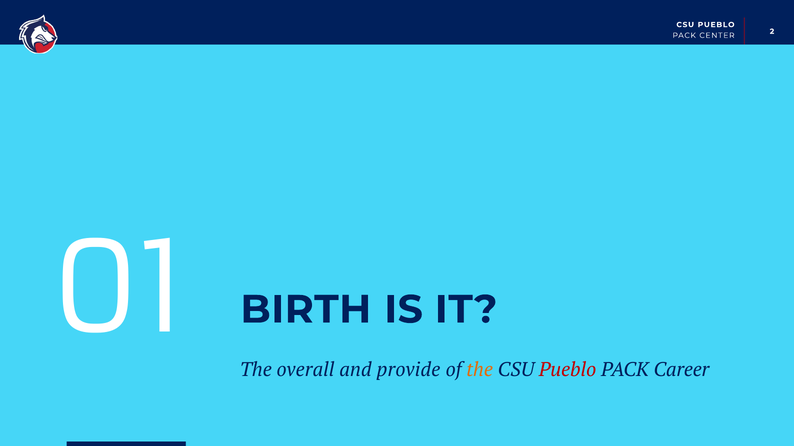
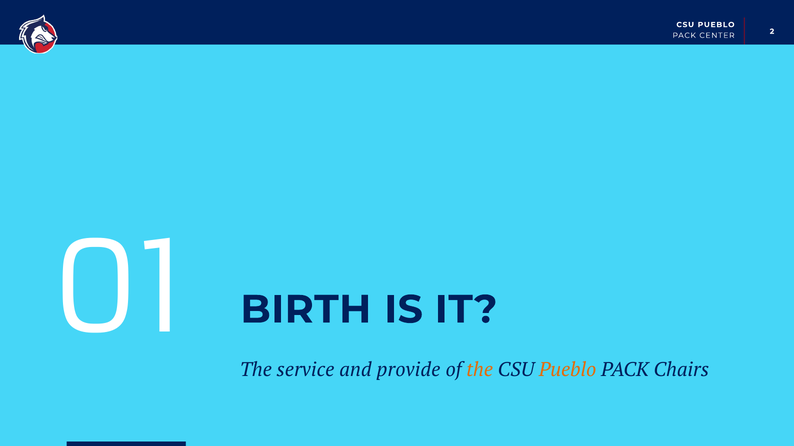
overall: overall -> service (305, 370)
Pueblo colour: red -> orange (568, 370)
Career: Career -> Chairs (681, 370)
